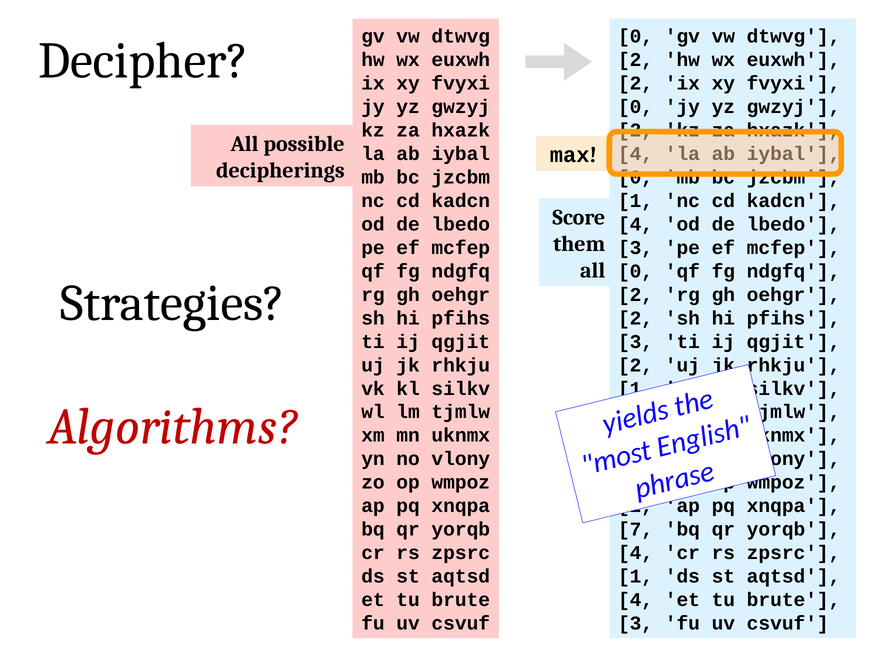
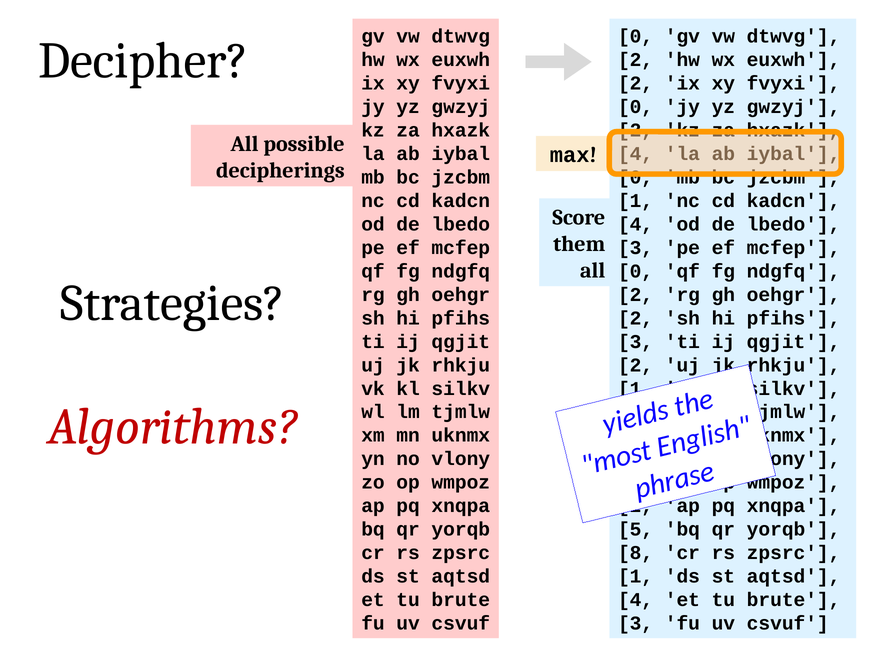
7: 7 -> 5 (636, 529)
4: 4 -> 8 (636, 553)
